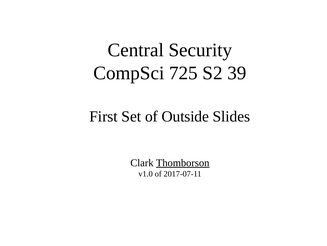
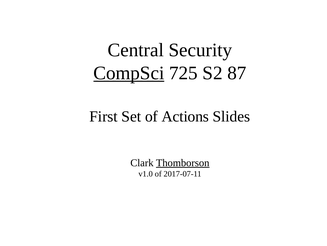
CompSci underline: none -> present (129, 73)
39: 39 -> 87 (237, 73)
Outside: Outside -> Actions (185, 116)
